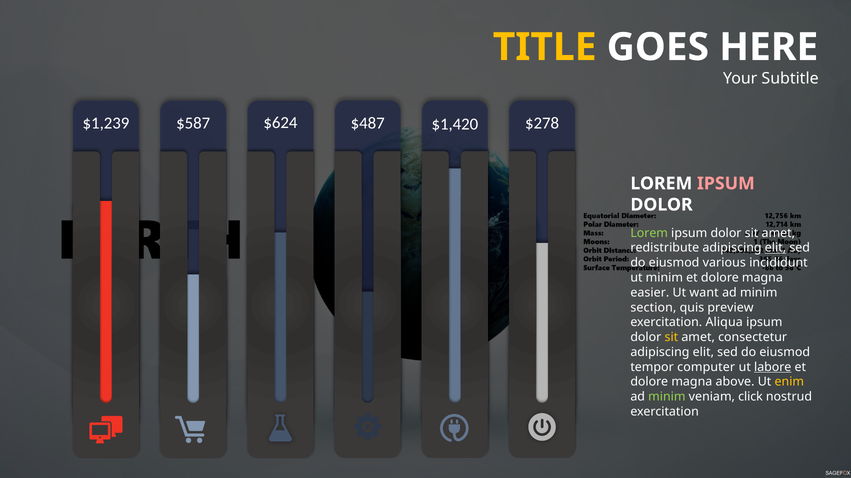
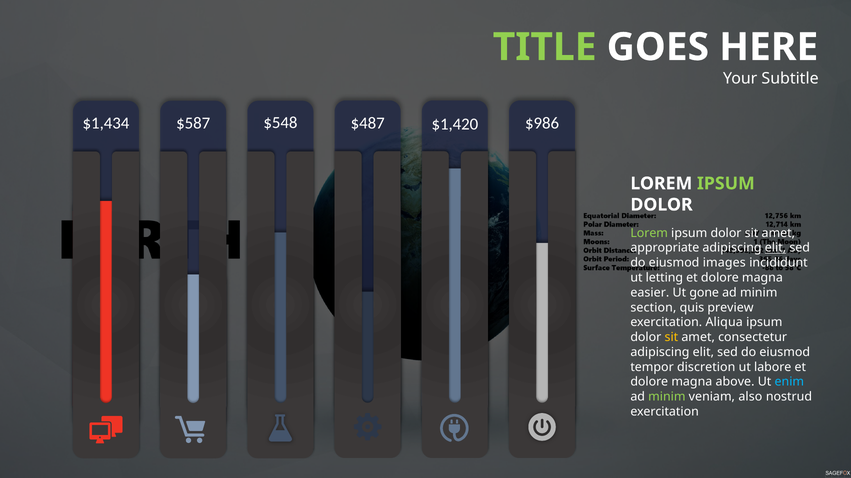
TITLE colour: yellow -> light green (545, 47)
$1,239: $1,239 -> $1,434 (106, 123)
$624: $624 -> $548 (280, 123)
$278: $278 -> $986 (542, 123)
IPSUM colour: pink -> light green (726, 184)
redistribute: redistribute -> appropriate (665, 248)
various: various -> images (724, 263)
ut minim: minim -> letting (664, 278)
want: want -> gone (704, 293)
computer: computer -> discretion (706, 367)
labore underline: present -> none (773, 367)
enim colour: yellow -> light blue (789, 382)
click: click -> also (750, 397)
